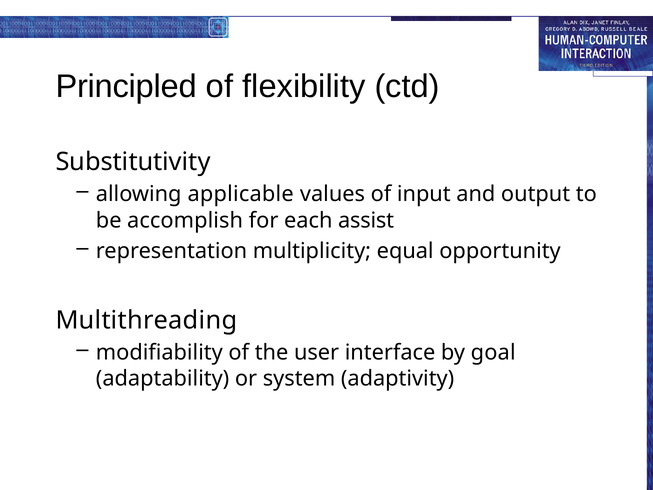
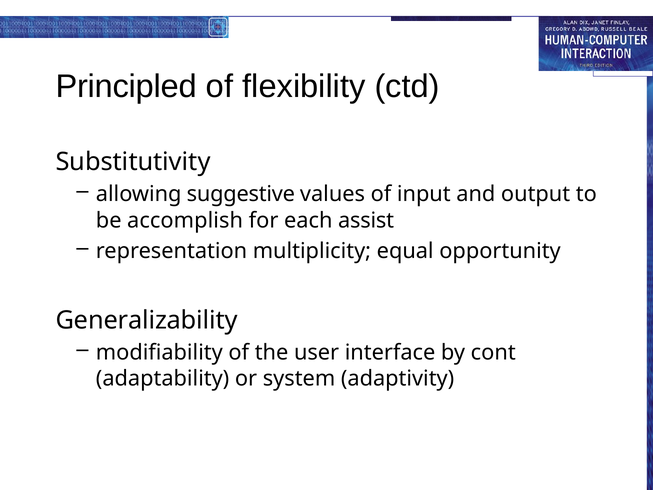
applicable: applicable -> suggestive (241, 194)
Multithreading: Multithreading -> Generalizability (147, 320)
goal: goal -> cont (493, 352)
